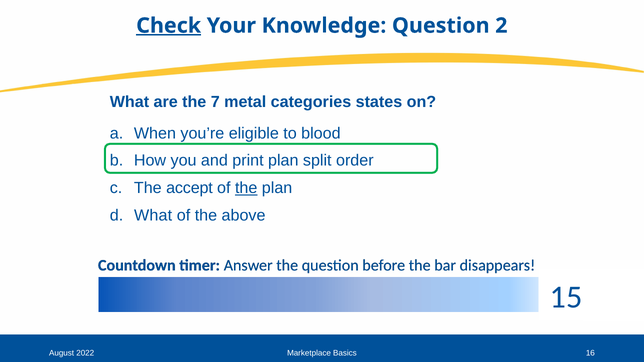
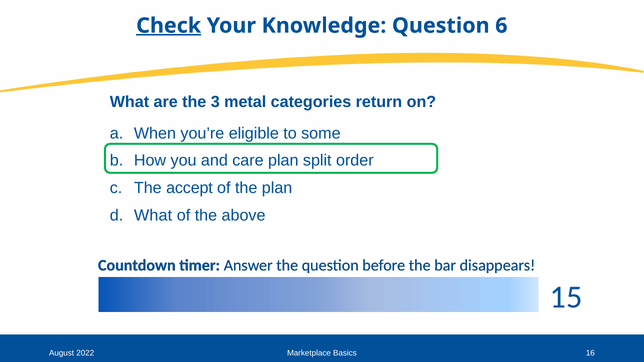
2: 2 -> 6 (501, 26)
7: 7 -> 3 (215, 102)
states: states -> return (379, 102)
blood: blood -> some (321, 133)
print: print -> care (248, 161)
the underline: present -> none (246, 188)
